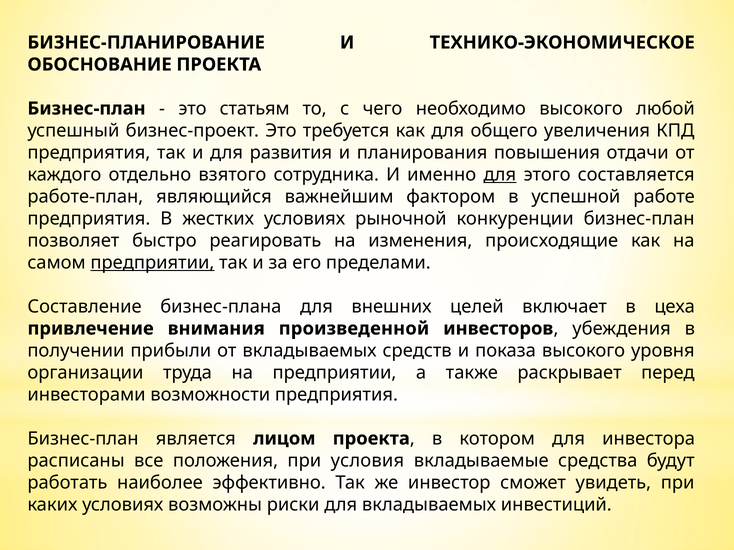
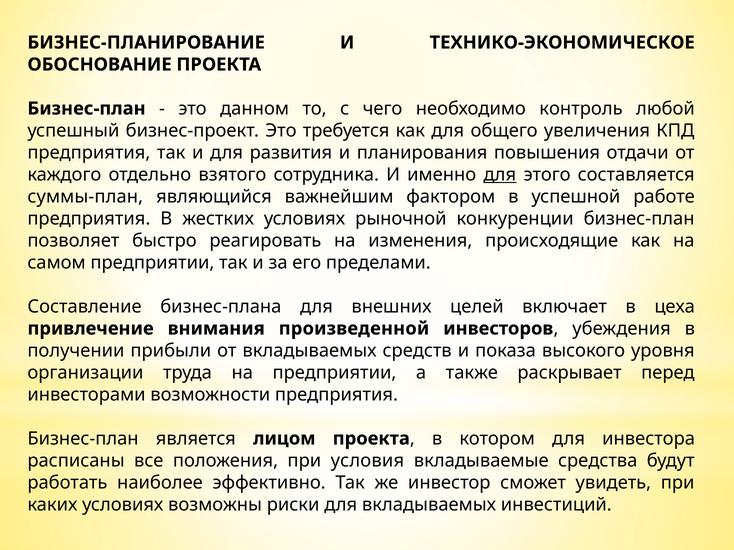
статьям: статьям -> данном (255, 109)
необходимо высокого: высокого -> контроль (581, 109)
работе-план: работе-план -> суммы-план (85, 197)
предприятии underline: present -> none (152, 263)
